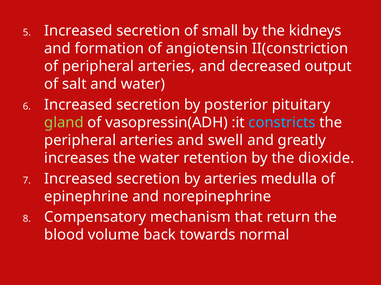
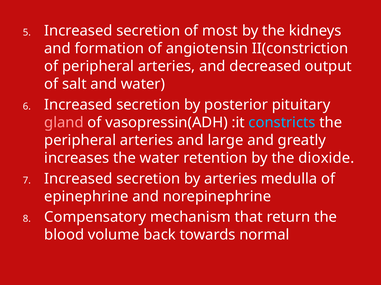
small: small -> most (220, 31)
gland colour: light green -> pink (64, 123)
swell: swell -> large (226, 141)
